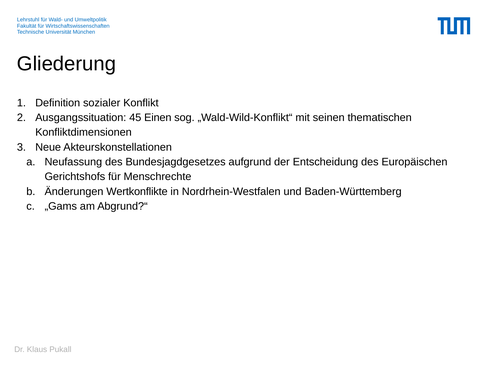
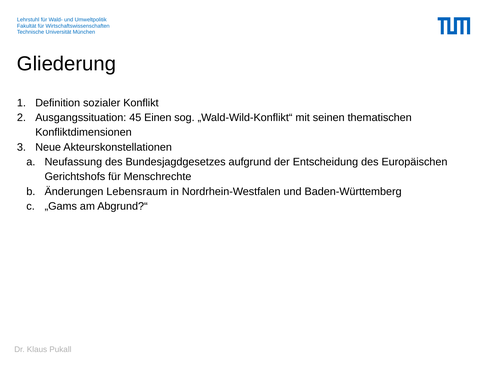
Wertkonflikte: Wertkonflikte -> Lebensraum (137, 192)
